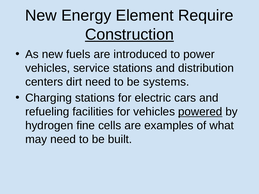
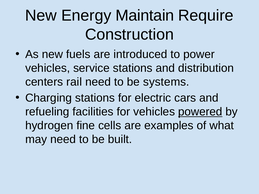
Element: Element -> Maintain (145, 16)
Construction underline: present -> none (129, 35)
dirt: dirt -> rail (74, 82)
